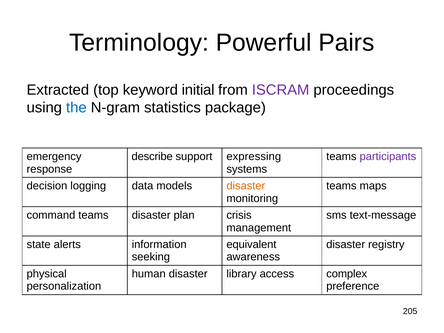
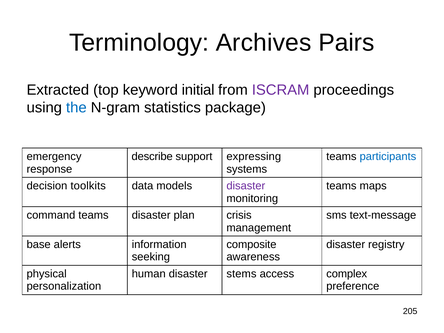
Powerful: Powerful -> Archives (264, 43)
participants colour: purple -> blue (388, 157)
logging: logging -> toolkits (88, 186)
disaster colour: orange -> purple (246, 186)
state: state -> base (39, 245)
equivalent: equivalent -> composite (251, 245)
library: library -> stems (241, 274)
